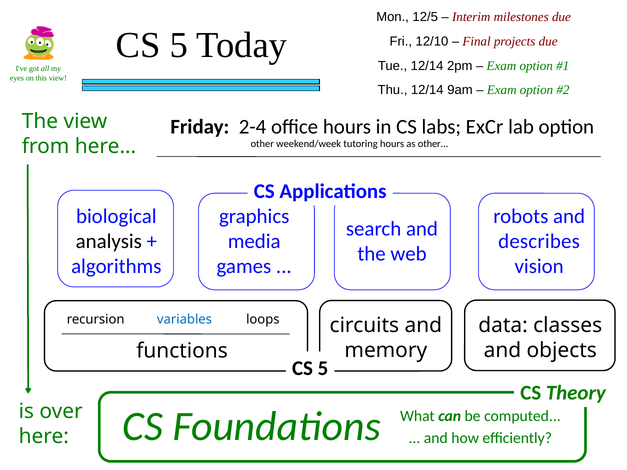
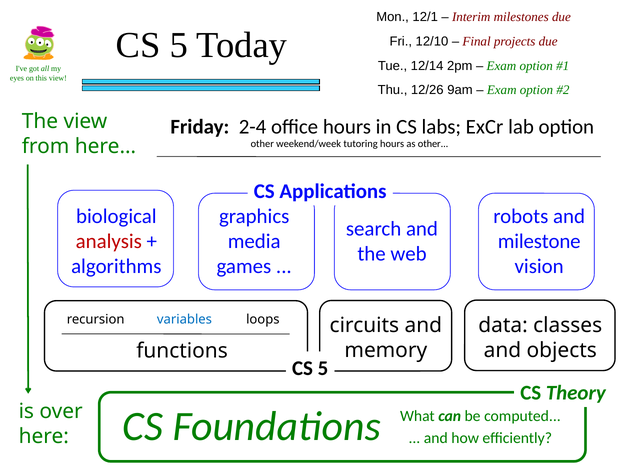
12/5: 12/5 -> 12/1 (425, 17)
Thu 12/14: 12/14 -> 12/26 (427, 90)
analysis colour: black -> red (109, 242)
describes: describes -> milestone (539, 242)
